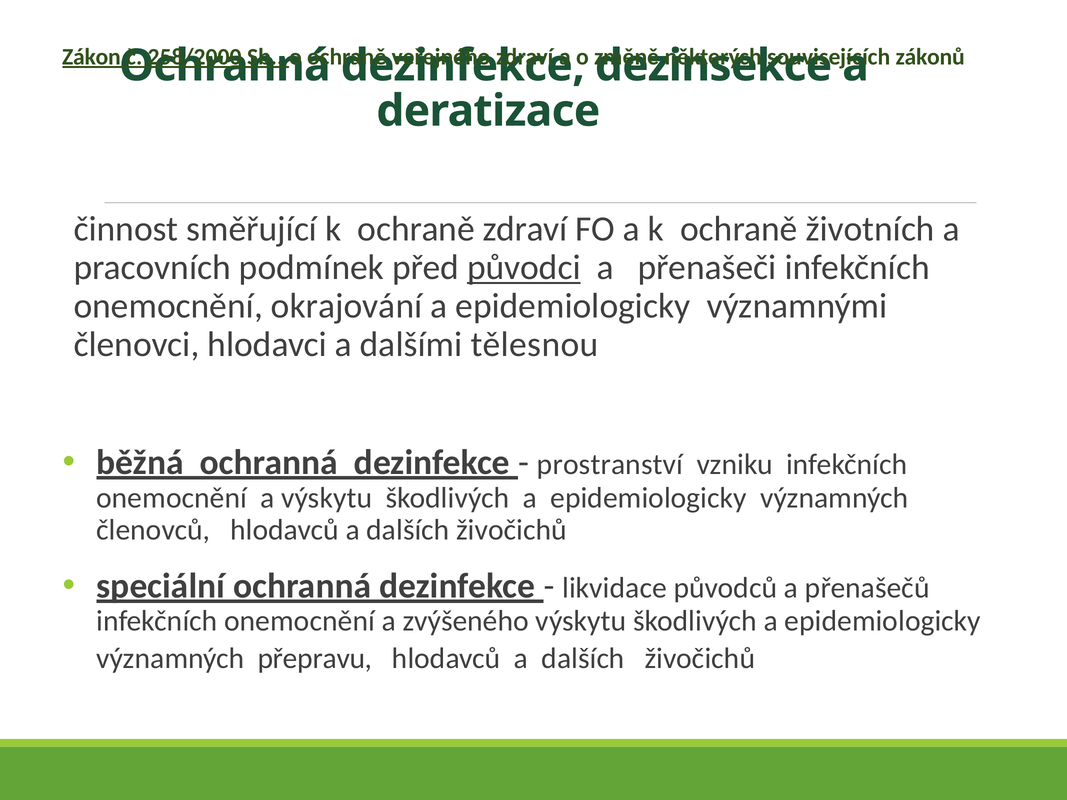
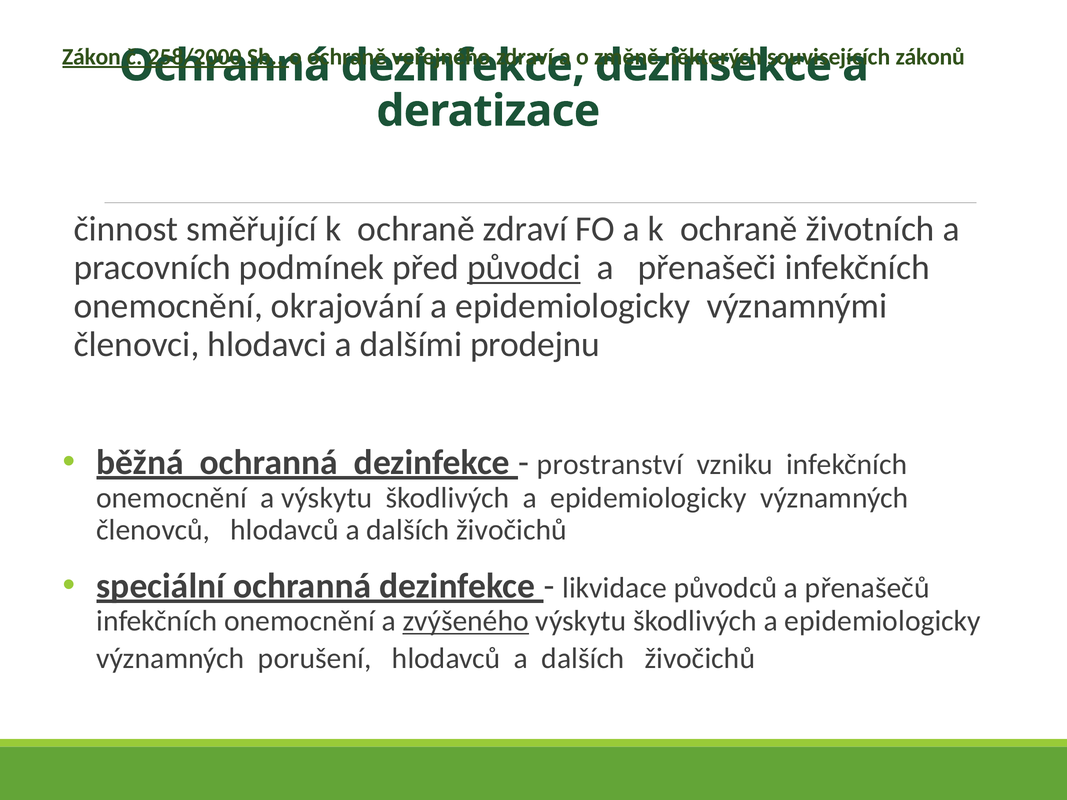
tělesnou: tělesnou -> prodejnu (535, 344)
zvýšeného underline: none -> present (466, 621)
přepravu: přepravu -> porušení (315, 658)
